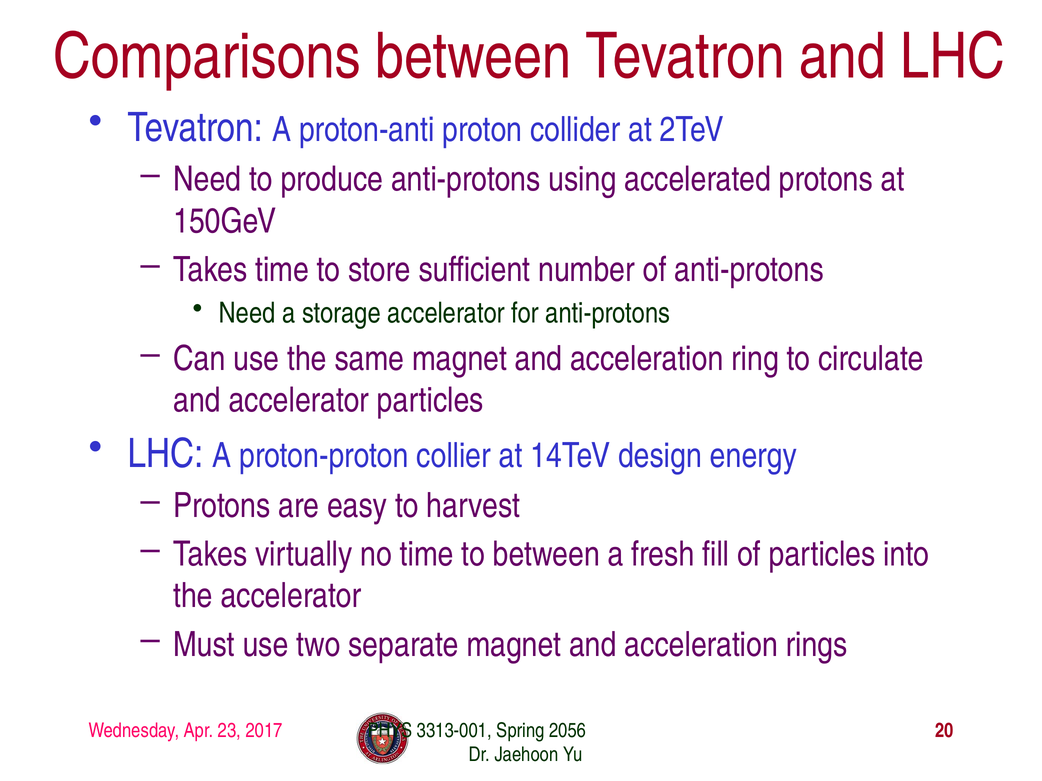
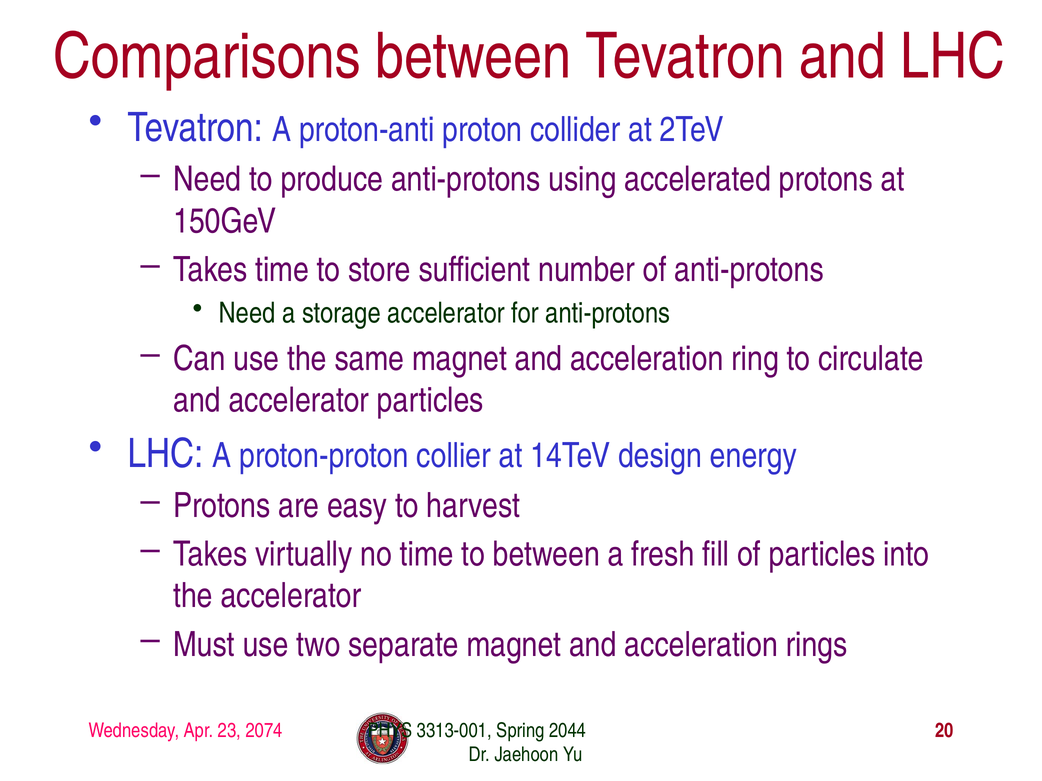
2017: 2017 -> 2074 (264, 731)
2056: 2056 -> 2044 (568, 731)
